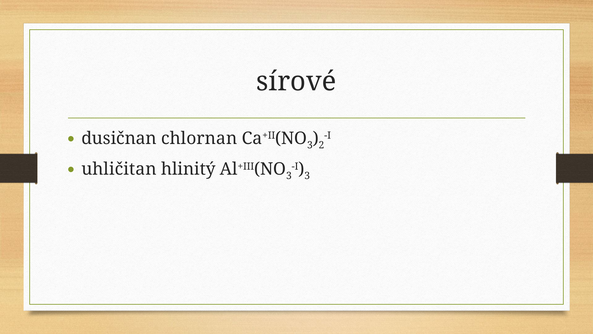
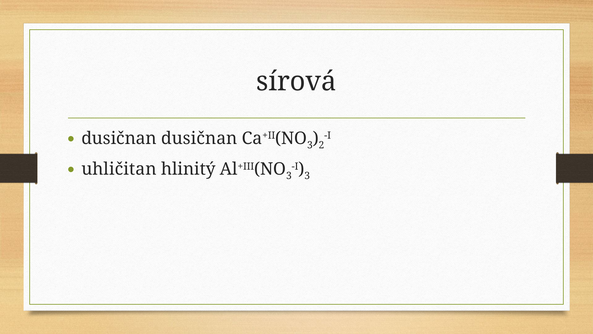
sírové: sírové -> sírová (296, 81)
dusičnan chlornan: chlornan -> dusičnan (199, 138)
